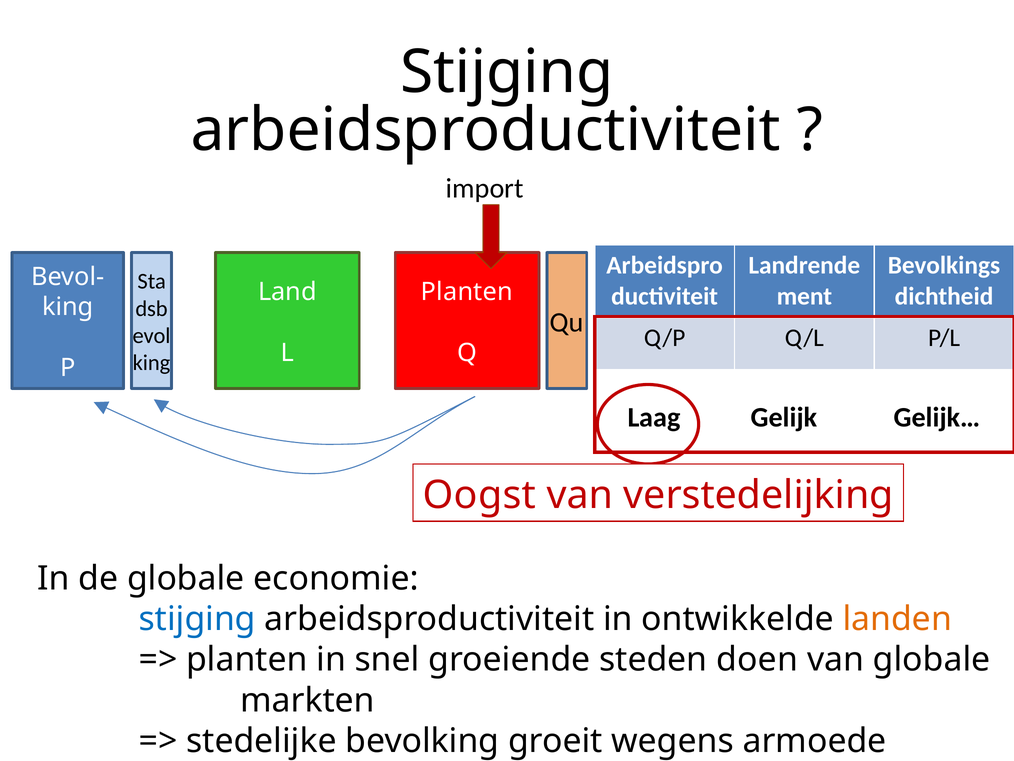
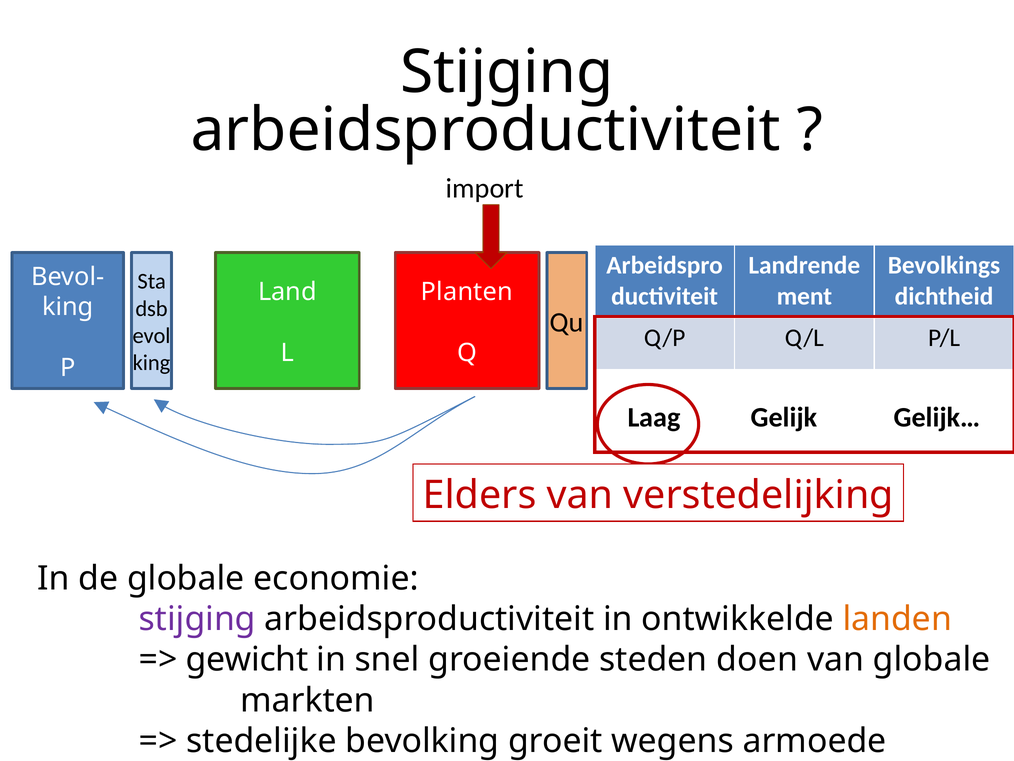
Oogst: Oogst -> Elders (480, 495)
stijging colour: blue -> purple (197, 619)
planten: planten -> gewicht (247, 659)
